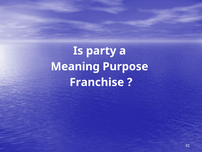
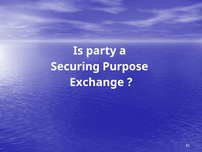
Meaning: Meaning -> Securing (75, 66)
Franchise: Franchise -> Exchange (97, 82)
